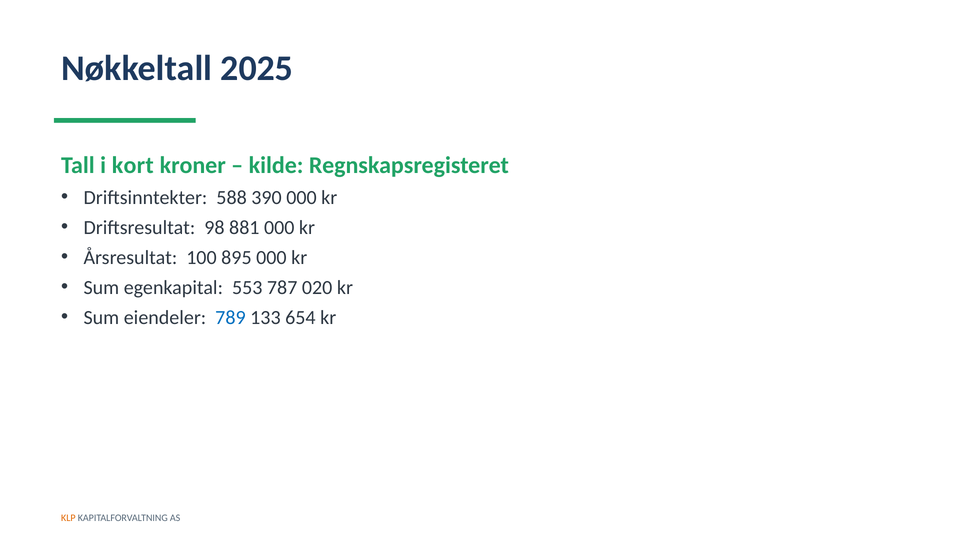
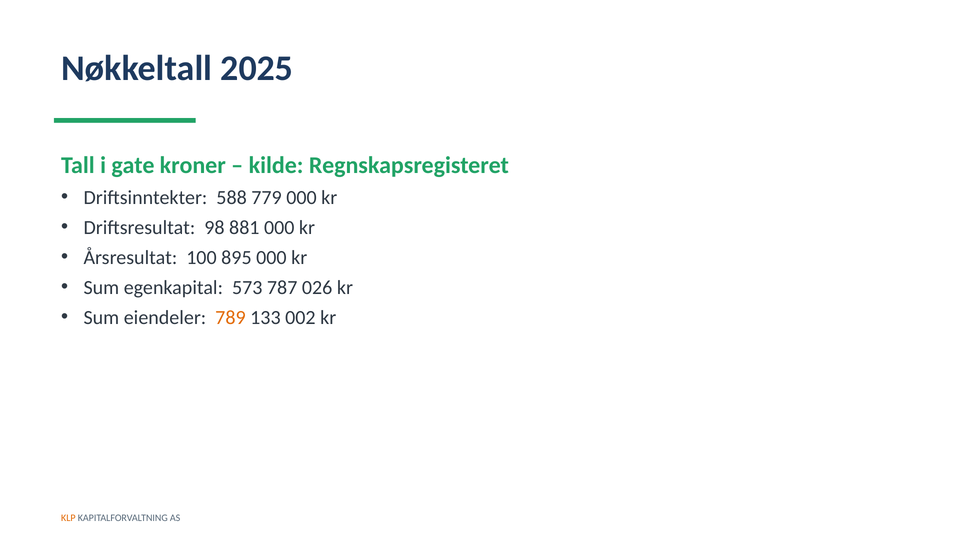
kort: kort -> gate (133, 165)
390: 390 -> 779 (267, 197)
553: 553 -> 573 (247, 287)
020: 020 -> 026 (317, 287)
789 colour: blue -> orange (230, 317)
654: 654 -> 002 (300, 317)
